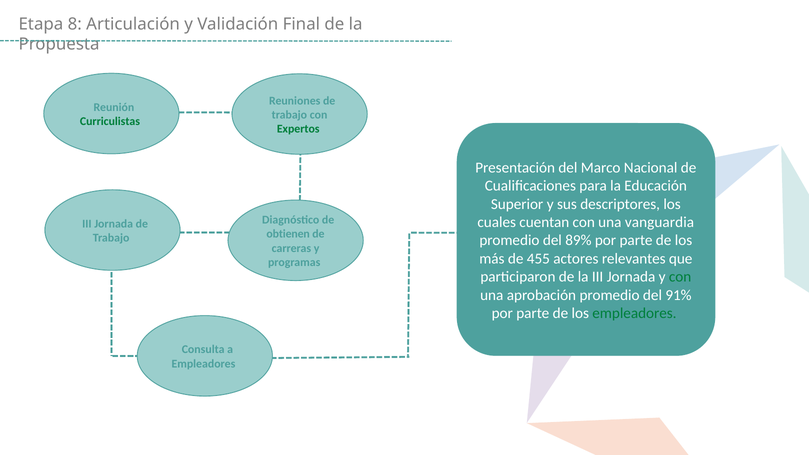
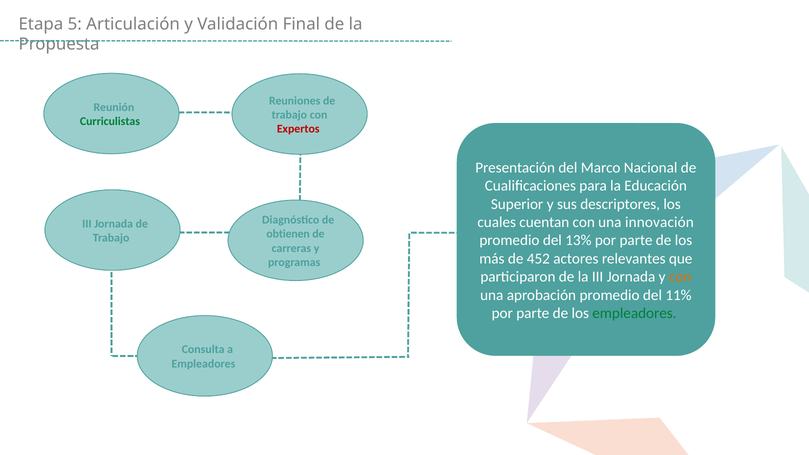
8: 8 -> 5 (75, 24)
Expertos colour: green -> red (298, 129)
vanguardia: vanguardia -> innovación (659, 222)
89%: 89% -> 13% (578, 240)
455: 455 -> 452 (538, 259)
con colour: green -> orange (680, 277)
91%: 91% -> 11% (678, 295)
